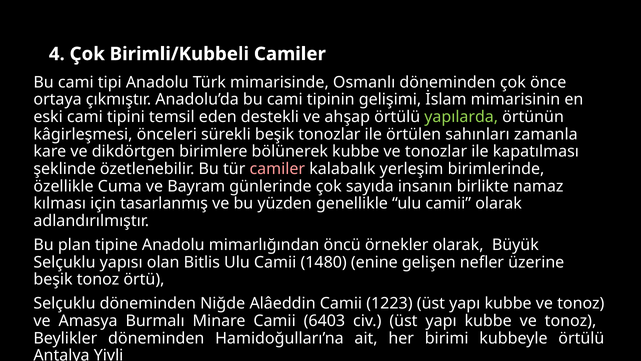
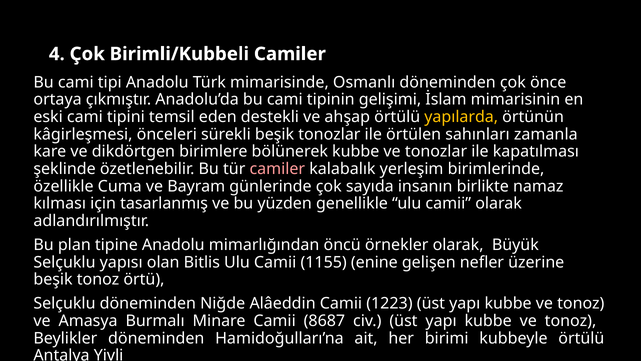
yapılarda colour: light green -> yellow (461, 117)
1480: 1480 -> 1155 (324, 262)
6403: 6403 -> 8687 (324, 321)
